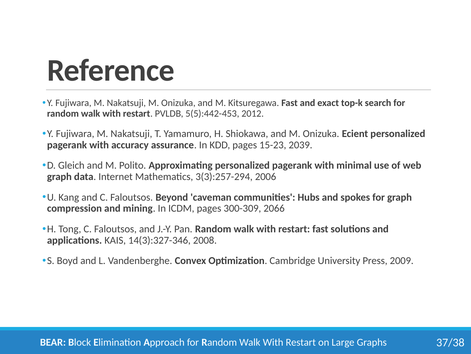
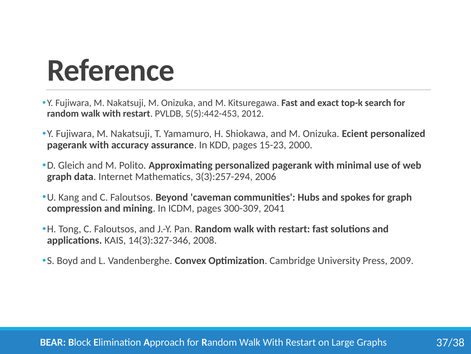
2039: 2039 -> 2000 (301, 145)
2066: 2066 -> 2041 (274, 208)
